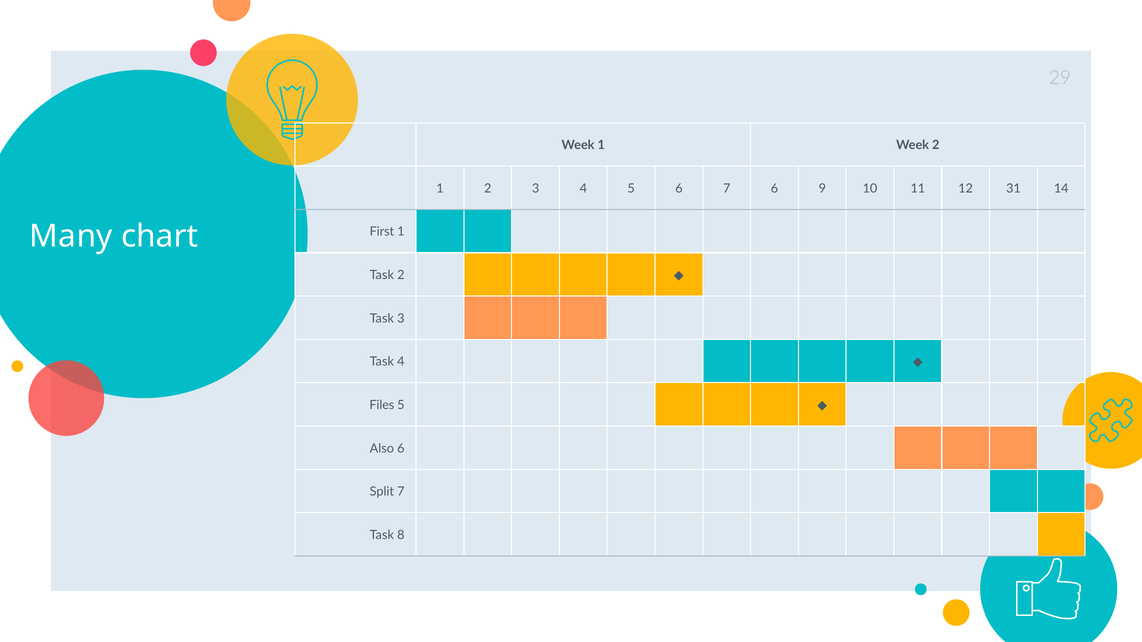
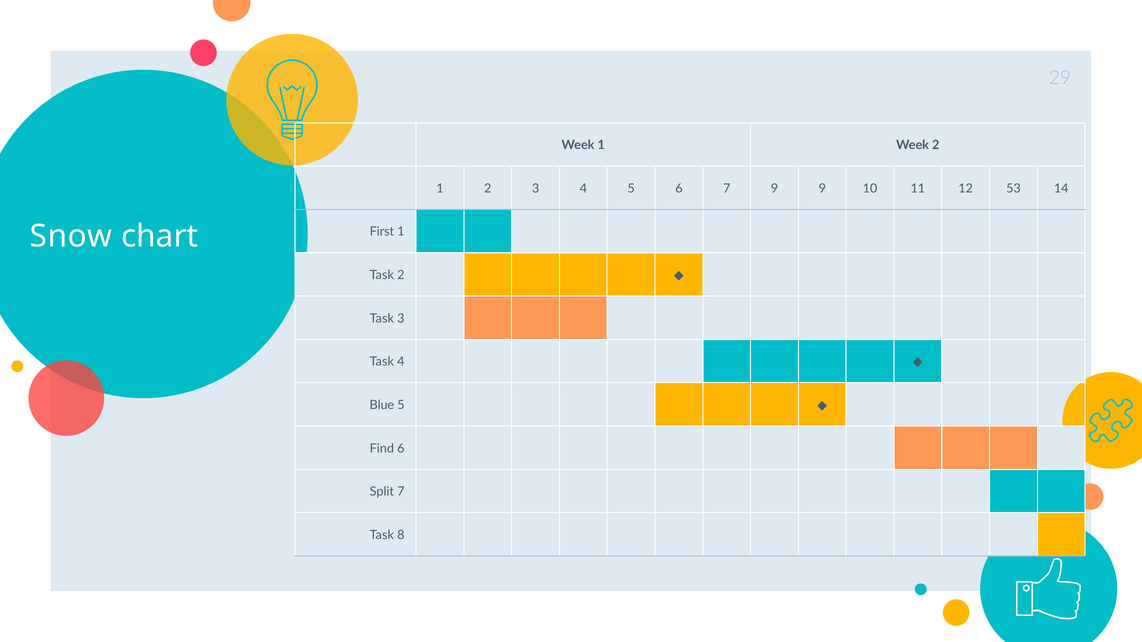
7 6: 6 -> 9 (775, 189)
31: 31 -> 53 (1013, 189)
Many: Many -> Snow (71, 236)
Files: Files -> Blue (382, 405)
Also: Also -> Find (382, 449)
